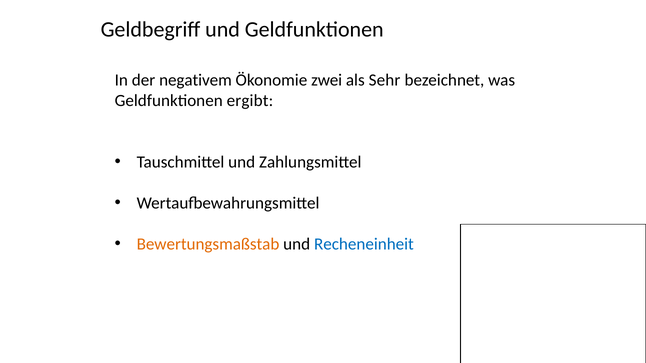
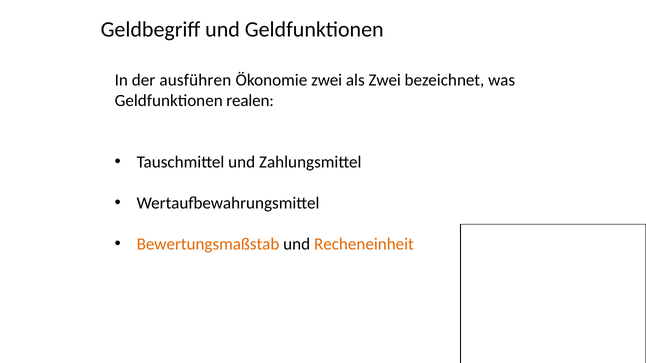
negativem: negativem -> ausführen (195, 80)
als Sehr: Sehr -> Zwei (385, 80)
ergibt: ergibt -> realen (250, 101)
Recheneinheit colour: blue -> orange (364, 244)
